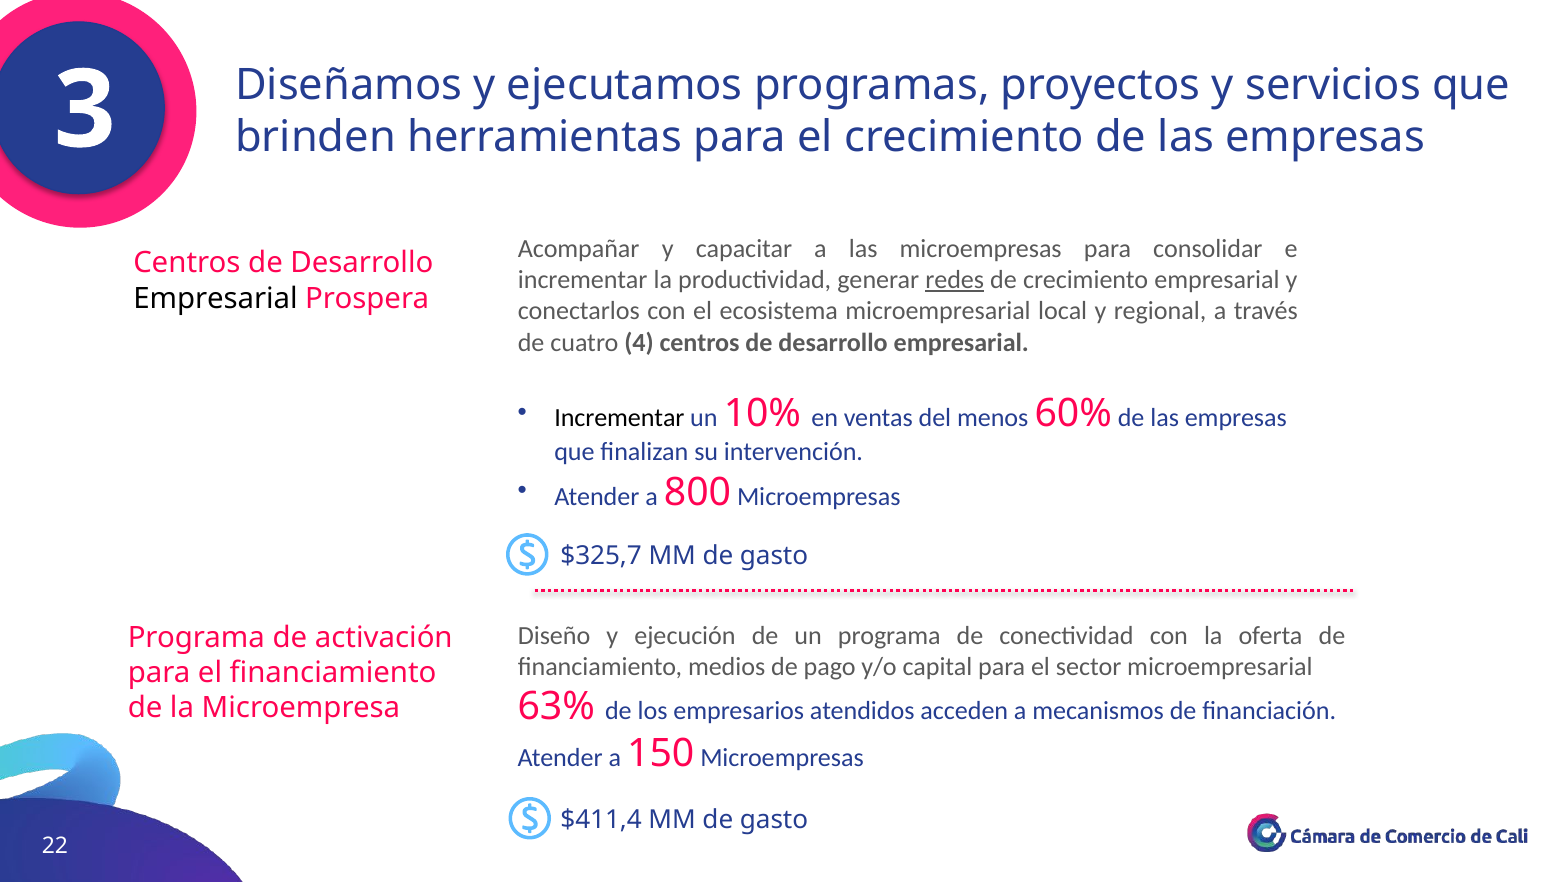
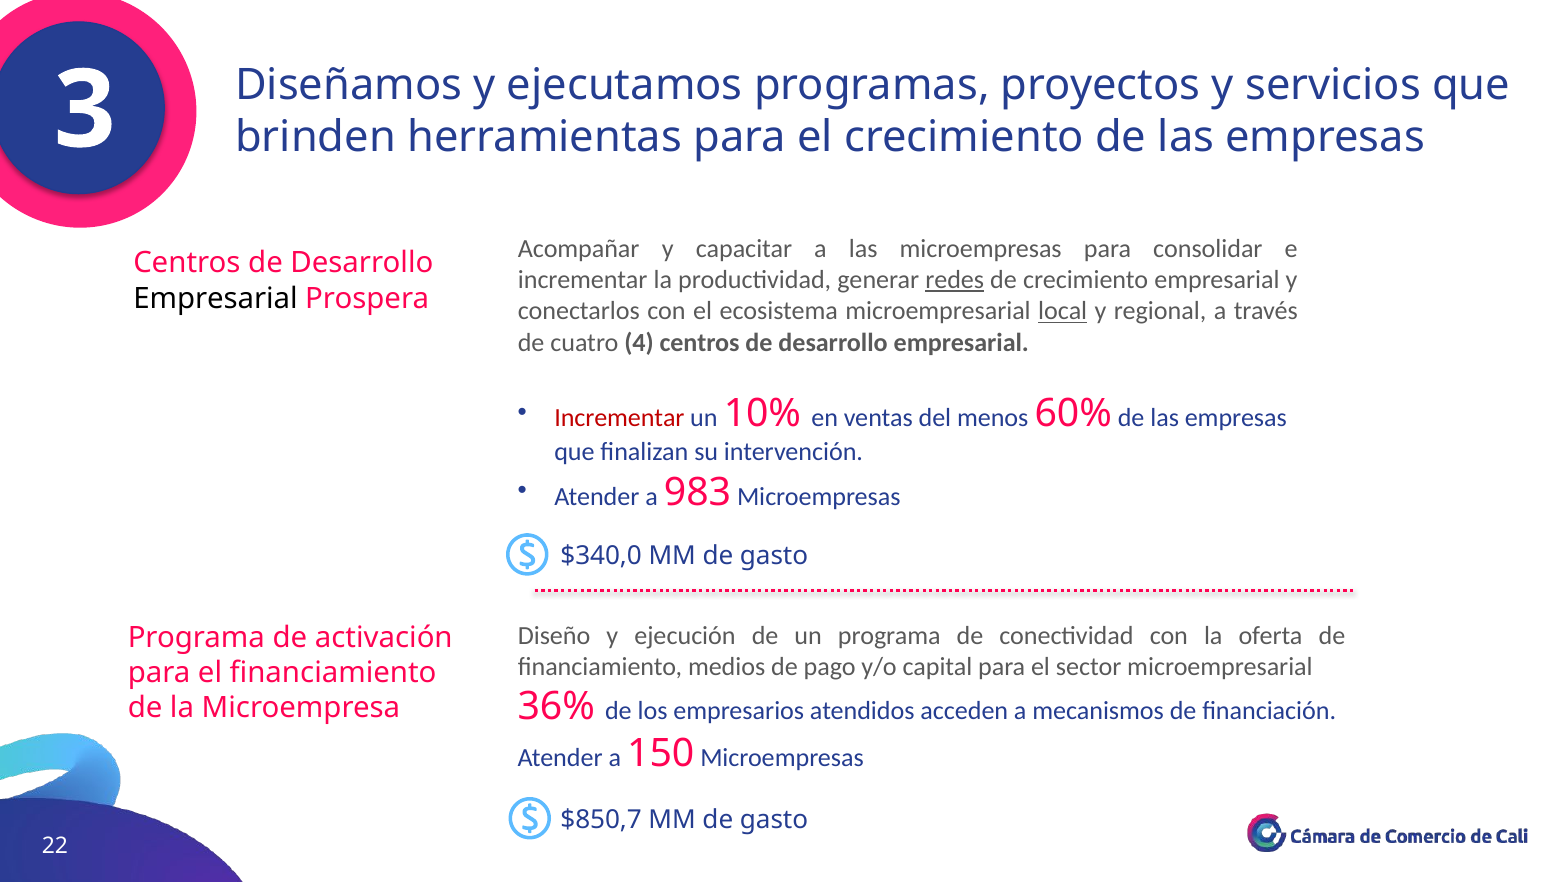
local underline: none -> present (1063, 311)
Incrementar colour: black -> red (619, 418)
800: 800 -> 983 (698, 492)
$325,7: $325,7 -> $340,0 (601, 555)
63%: 63% -> 36% (556, 707)
$411,4: $411,4 -> $850,7 (601, 820)
